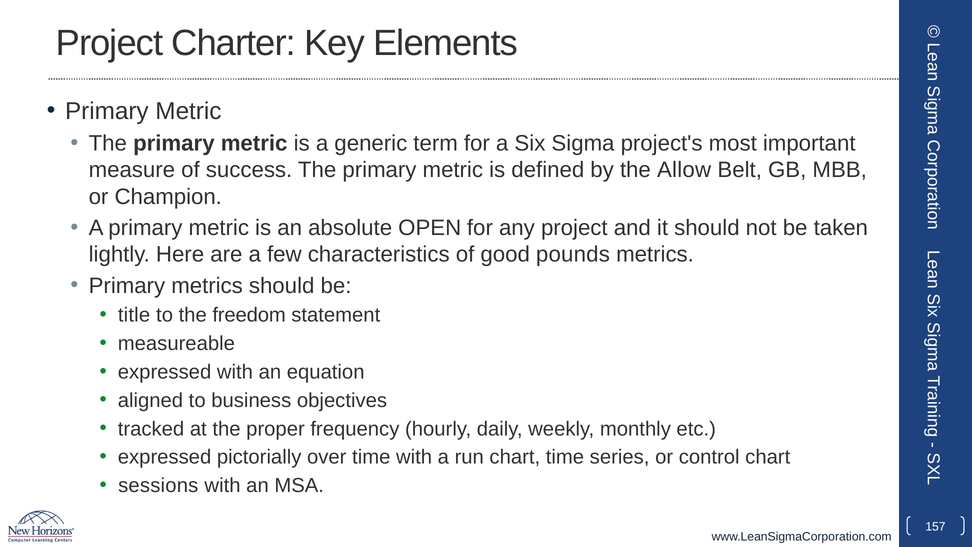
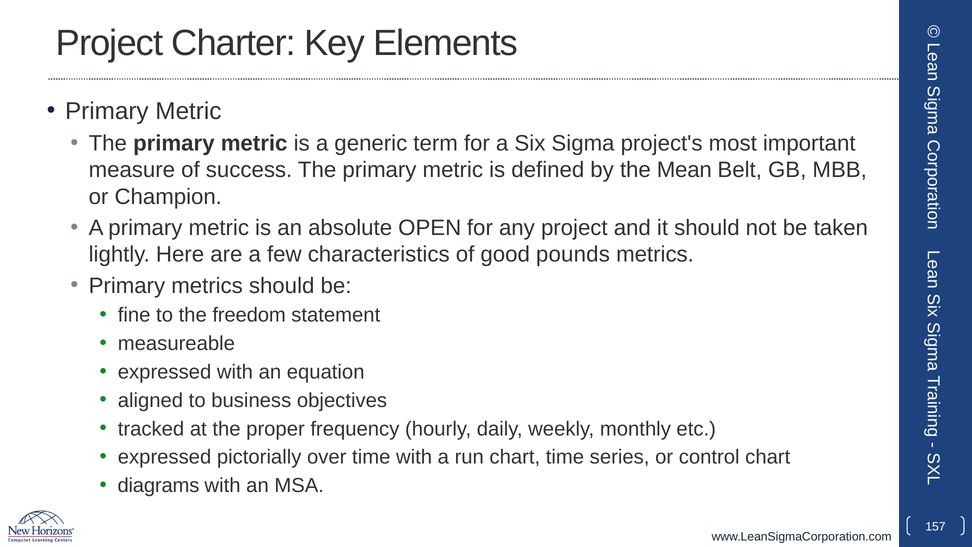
Allow: Allow -> Mean (684, 170)
title: title -> fine (134, 315)
sessions: sessions -> diagrams (158, 485)
